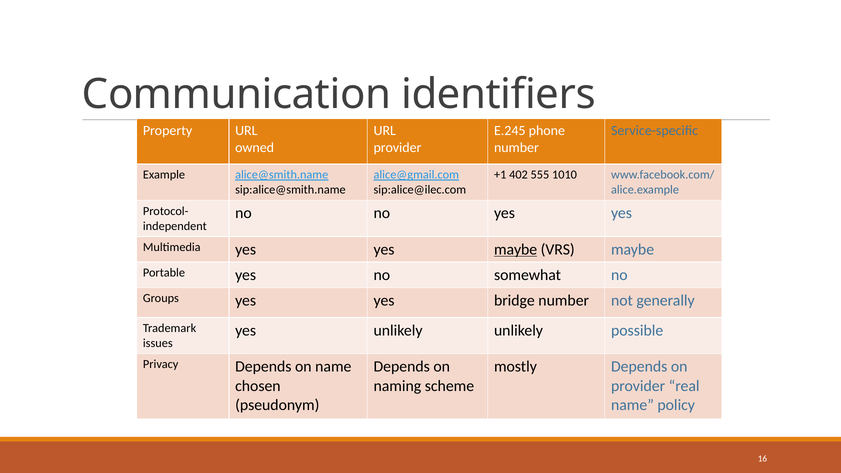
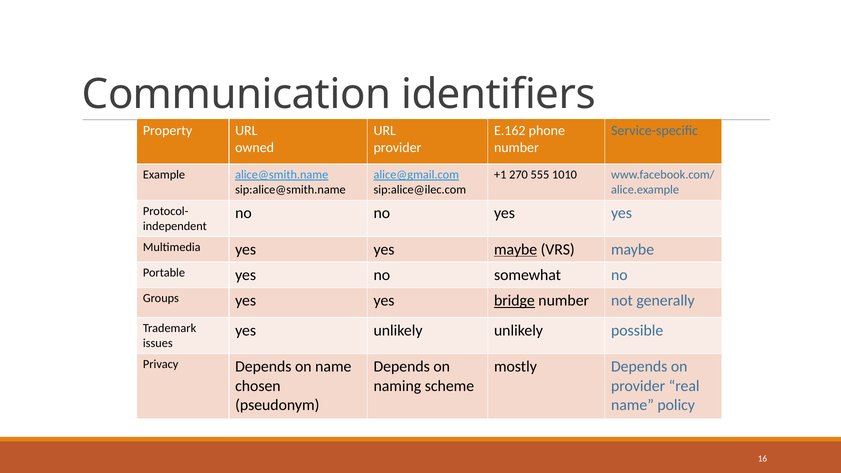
E.245: E.245 -> E.162 (510, 131)
402: 402 -> 270 (518, 175)
bridge underline: none -> present (514, 301)
